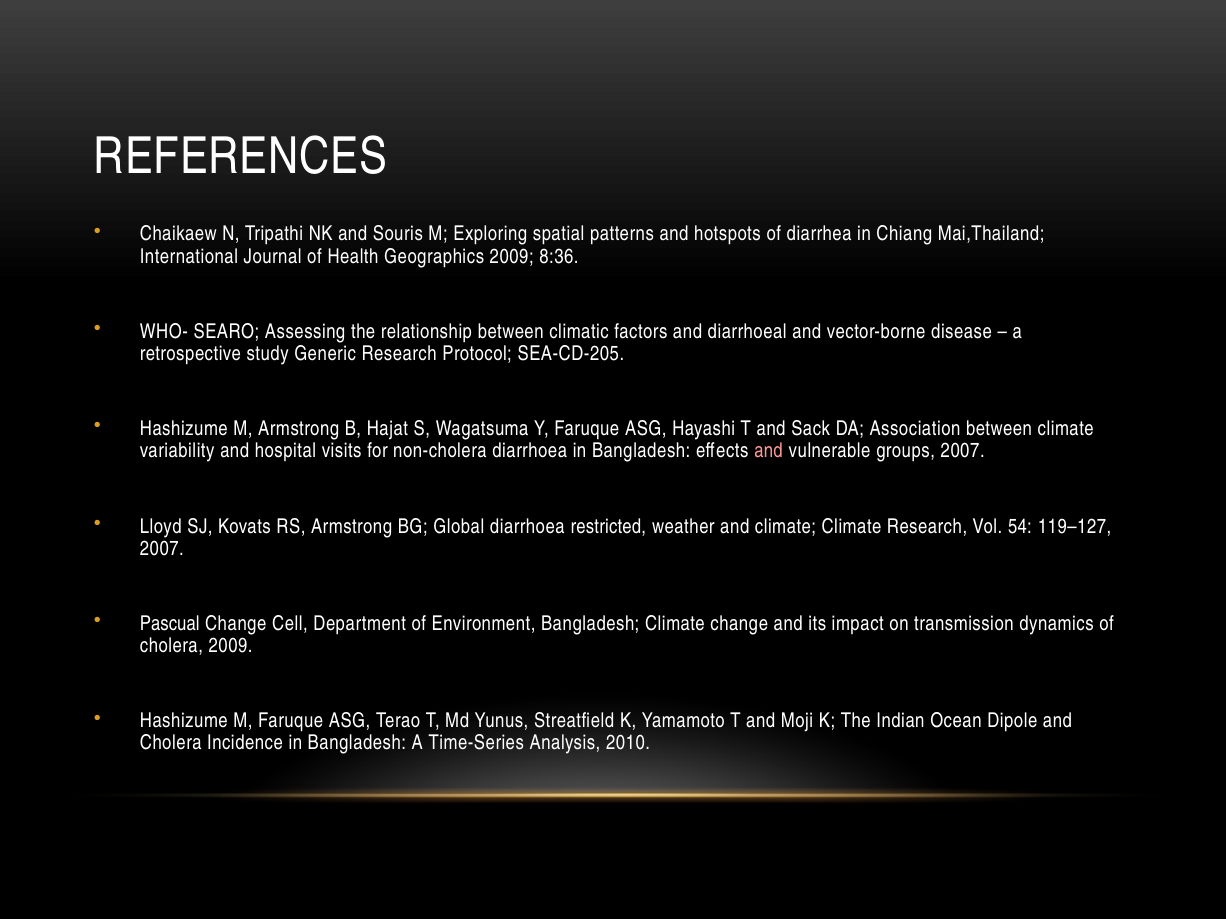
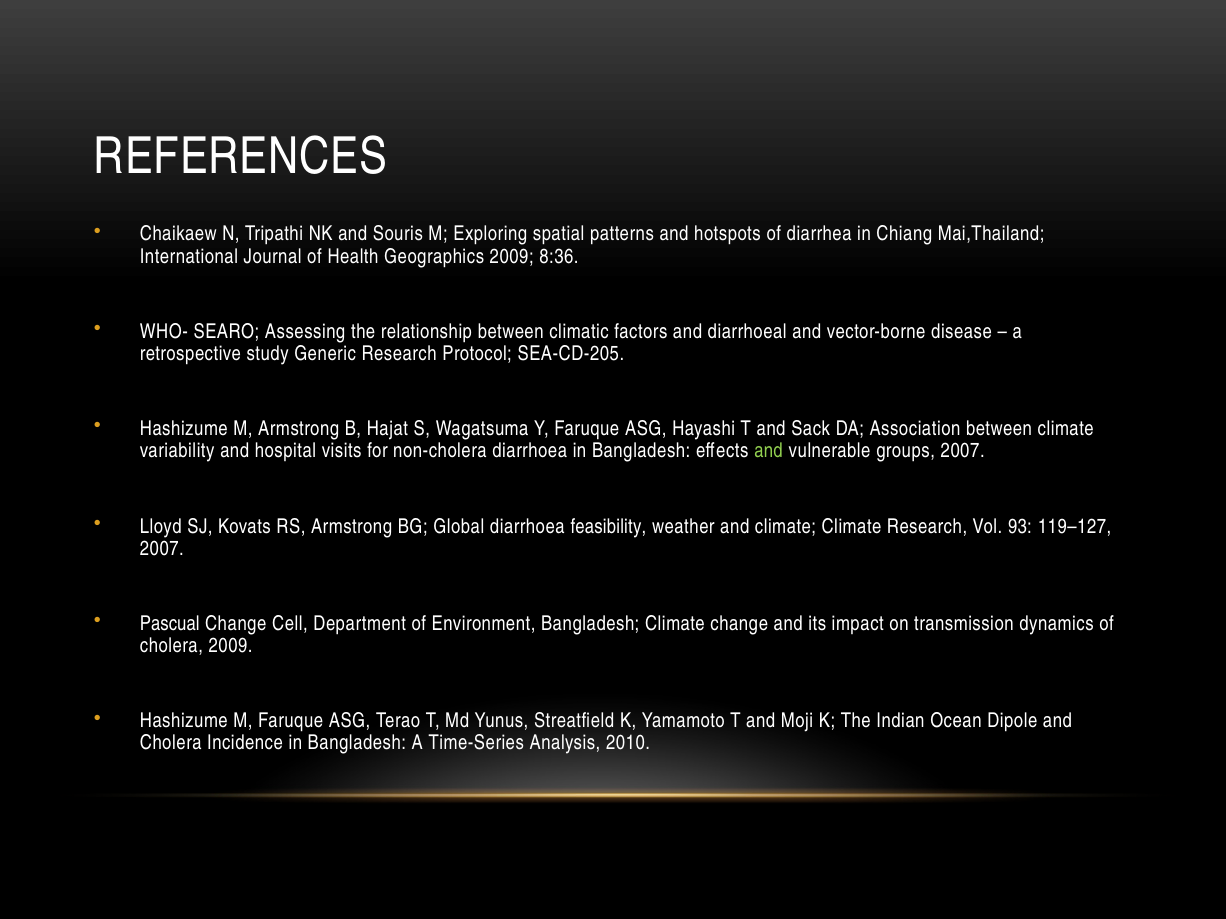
and colour: pink -> light green (769, 451)
restricted: restricted -> feasibility (608, 527)
54: 54 -> 93 (1020, 527)
